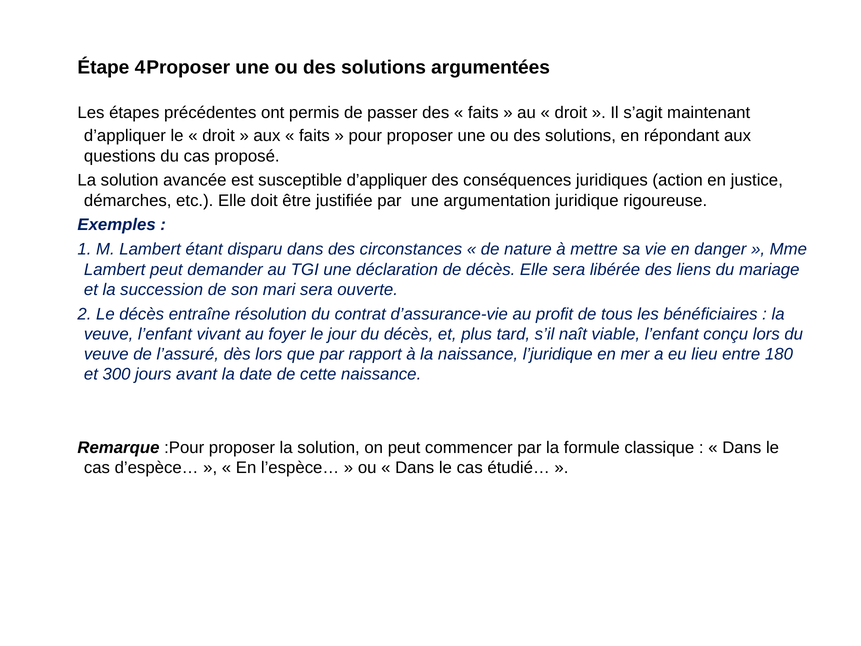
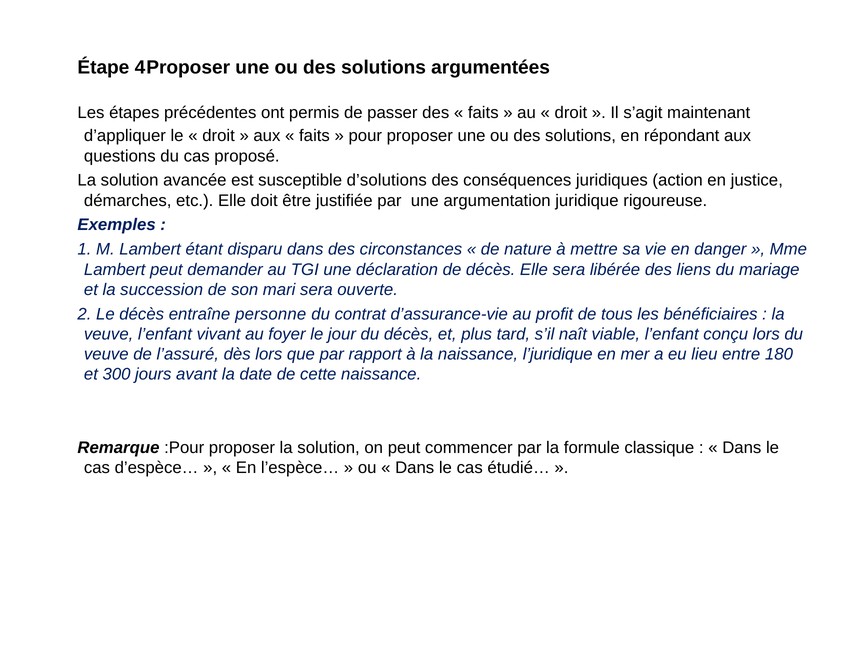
susceptible d’appliquer: d’appliquer -> d’solutions (387, 180)
résolution: résolution -> personne (271, 314)
